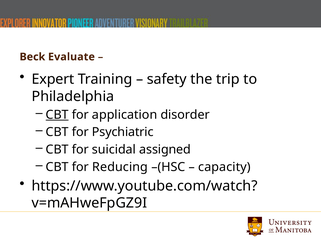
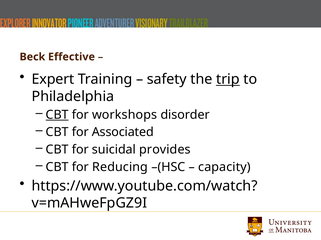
Evaluate: Evaluate -> Effective (71, 57)
trip underline: none -> present (228, 79)
application: application -> workshops (125, 115)
Psychiatric: Psychiatric -> Associated (123, 133)
assigned: assigned -> provides (165, 150)
